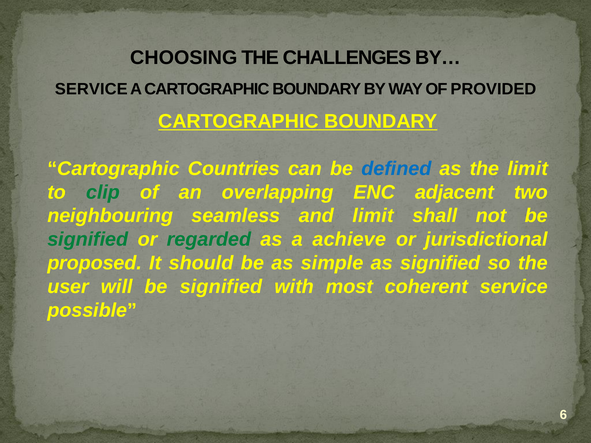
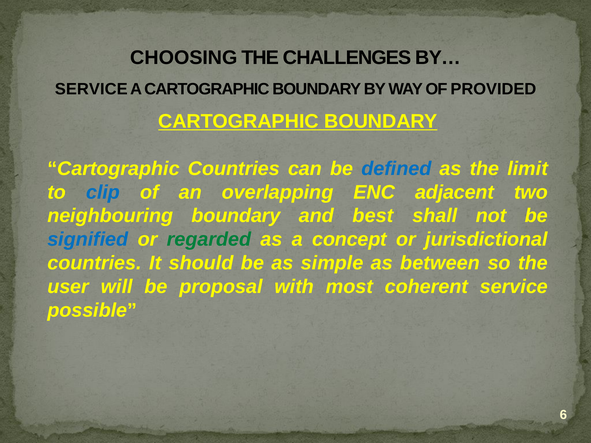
clip colour: green -> blue (103, 192)
neighbouring seamless: seamless -> boundary (236, 216)
and limit: limit -> best (373, 216)
signified colour: green -> blue (88, 240)
achieve: achieve -> concept (350, 240)
proposed: proposed -> countries (95, 263)
as signified: signified -> between (440, 263)
will be signified: signified -> proposal (221, 287)
